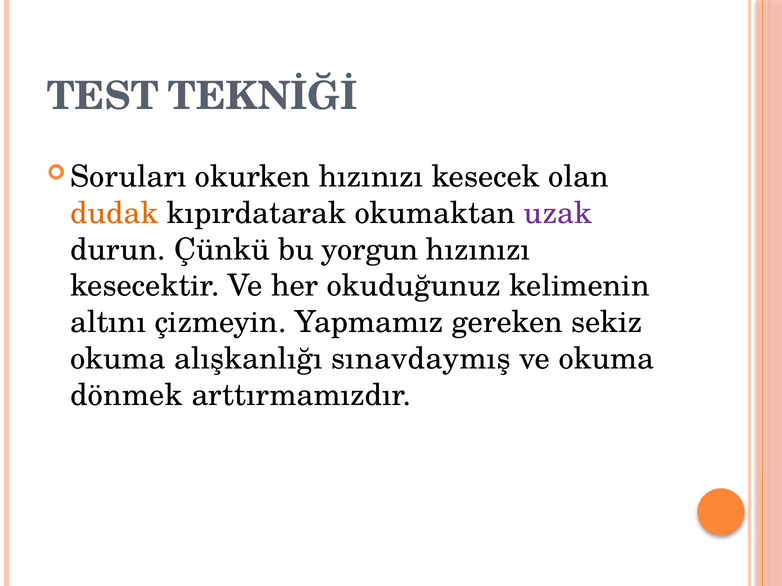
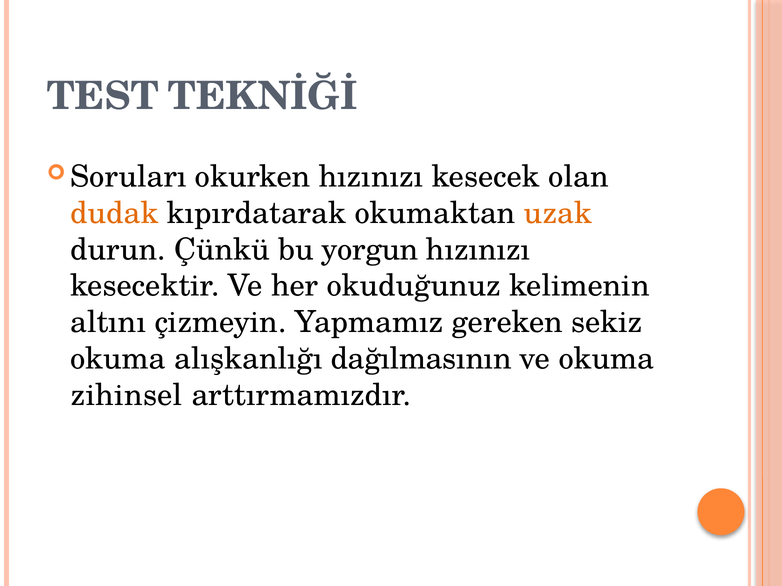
uzak colour: purple -> orange (558, 213)
sınavdaymış: sınavdaymış -> dağılmasının (421, 359)
dönmek: dönmek -> zihinsel (127, 395)
